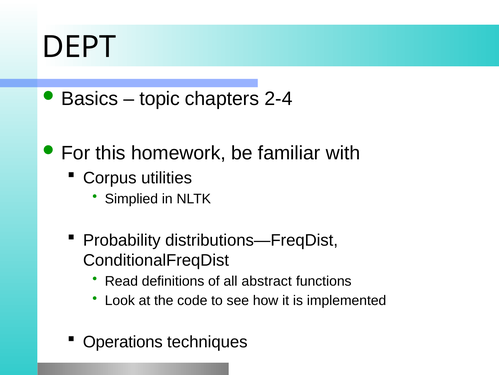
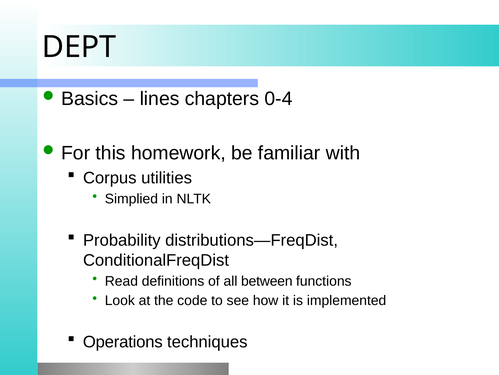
topic: topic -> lines (160, 99)
2-4: 2-4 -> 0-4 (278, 99)
abstract: abstract -> between (267, 281)
